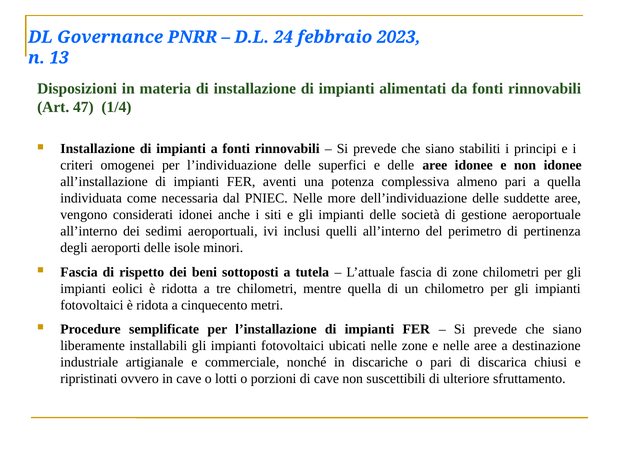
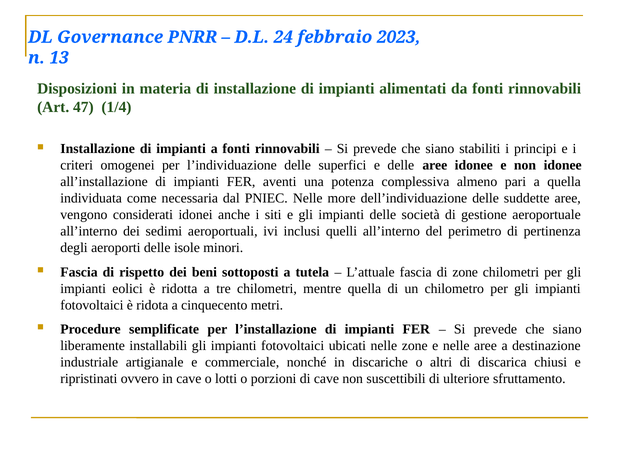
o pari: pari -> altri (441, 362)
